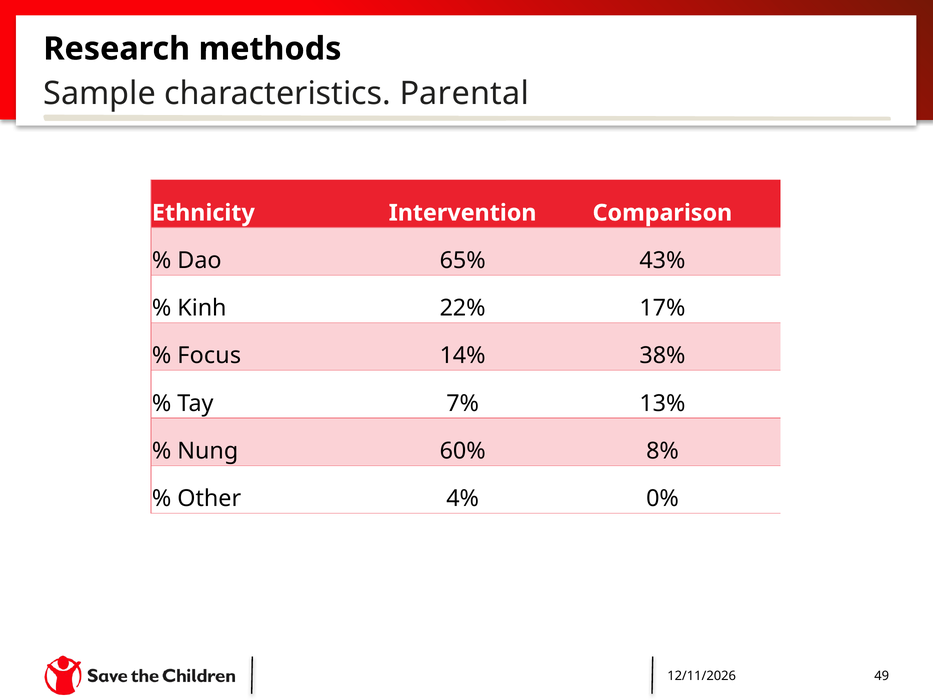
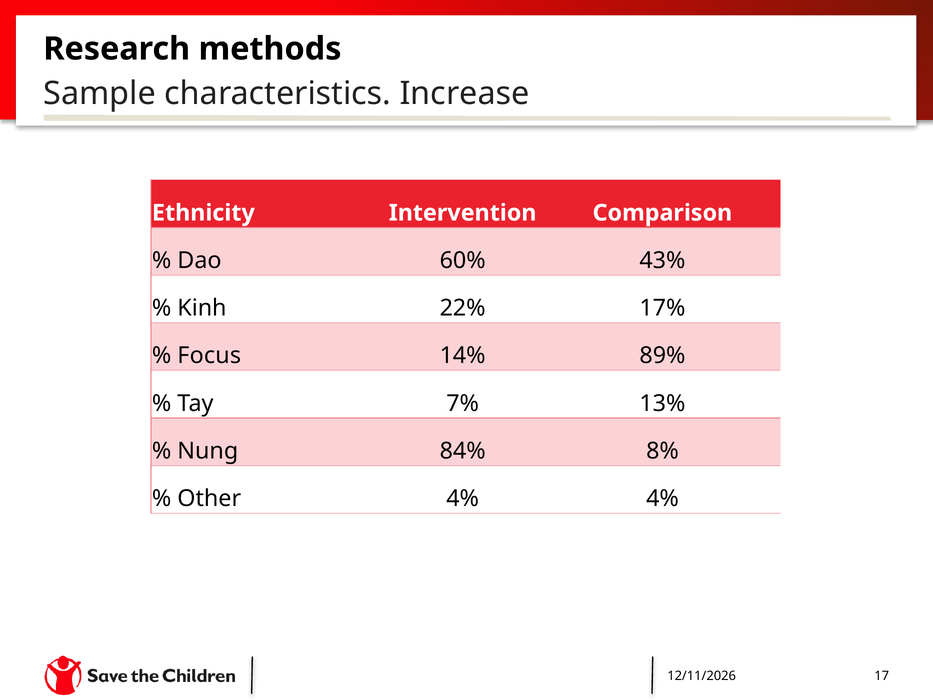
Parental: Parental -> Increase (465, 94)
65%: 65% -> 60% (463, 260)
38%: 38% -> 89% (662, 356)
60%: 60% -> 84% (463, 451)
4% 0%: 0% -> 4% (662, 498)
49: 49 -> 17 (882, 676)
